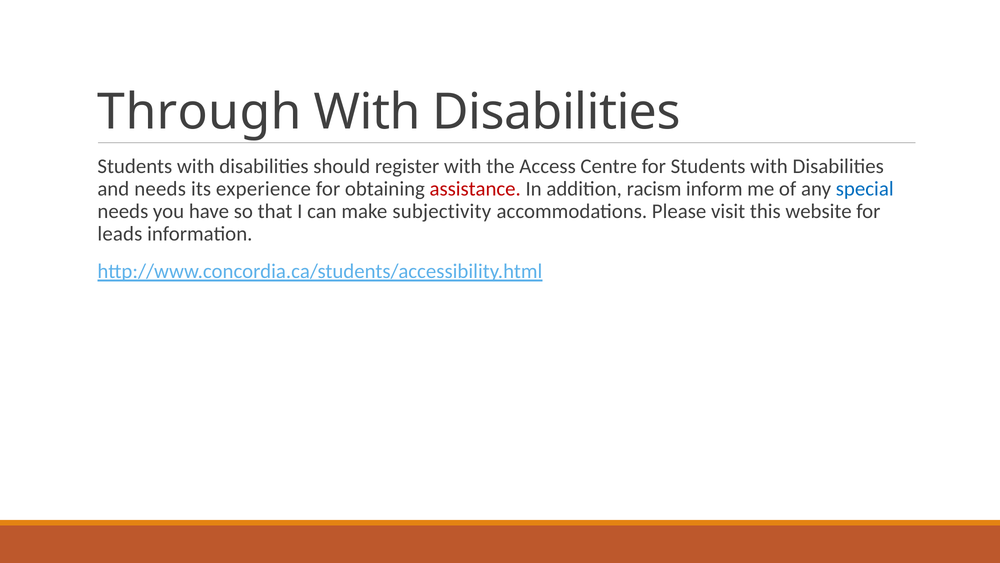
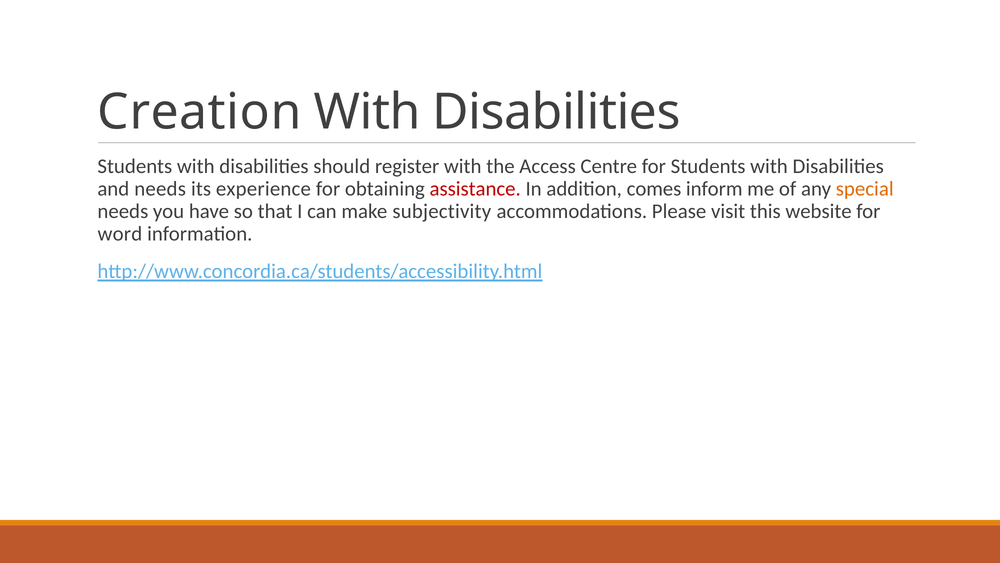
Through: Through -> Creation (199, 112)
racism: racism -> comes (654, 189)
special colour: blue -> orange (865, 189)
leads: leads -> word (120, 234)
